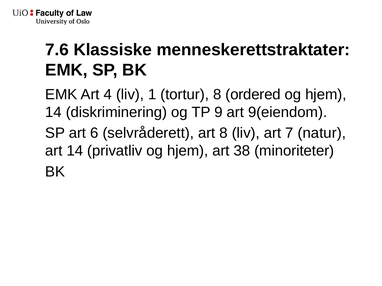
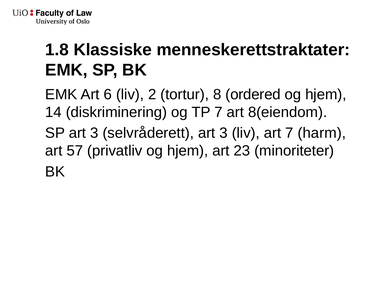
7.6: 7.6 -> 1.8 (57, 50)
4: 4 -> 6 (108, 95)
1: 1 -> 2 (152, 95)
TP 9: 9 -> 7 (218, 112)
9(eiendom: 9(eiendom -> 8(eiendom (288, 112)
SP art 6: 6 -> 3 (94, 133)
selvråderett art 8: 8 -> 3 (224, 133)
natur: natur -> harm (322, 133)
art 14: 14 -> 57 (75, 151)
38: 38 -> 23 (242, 151)
